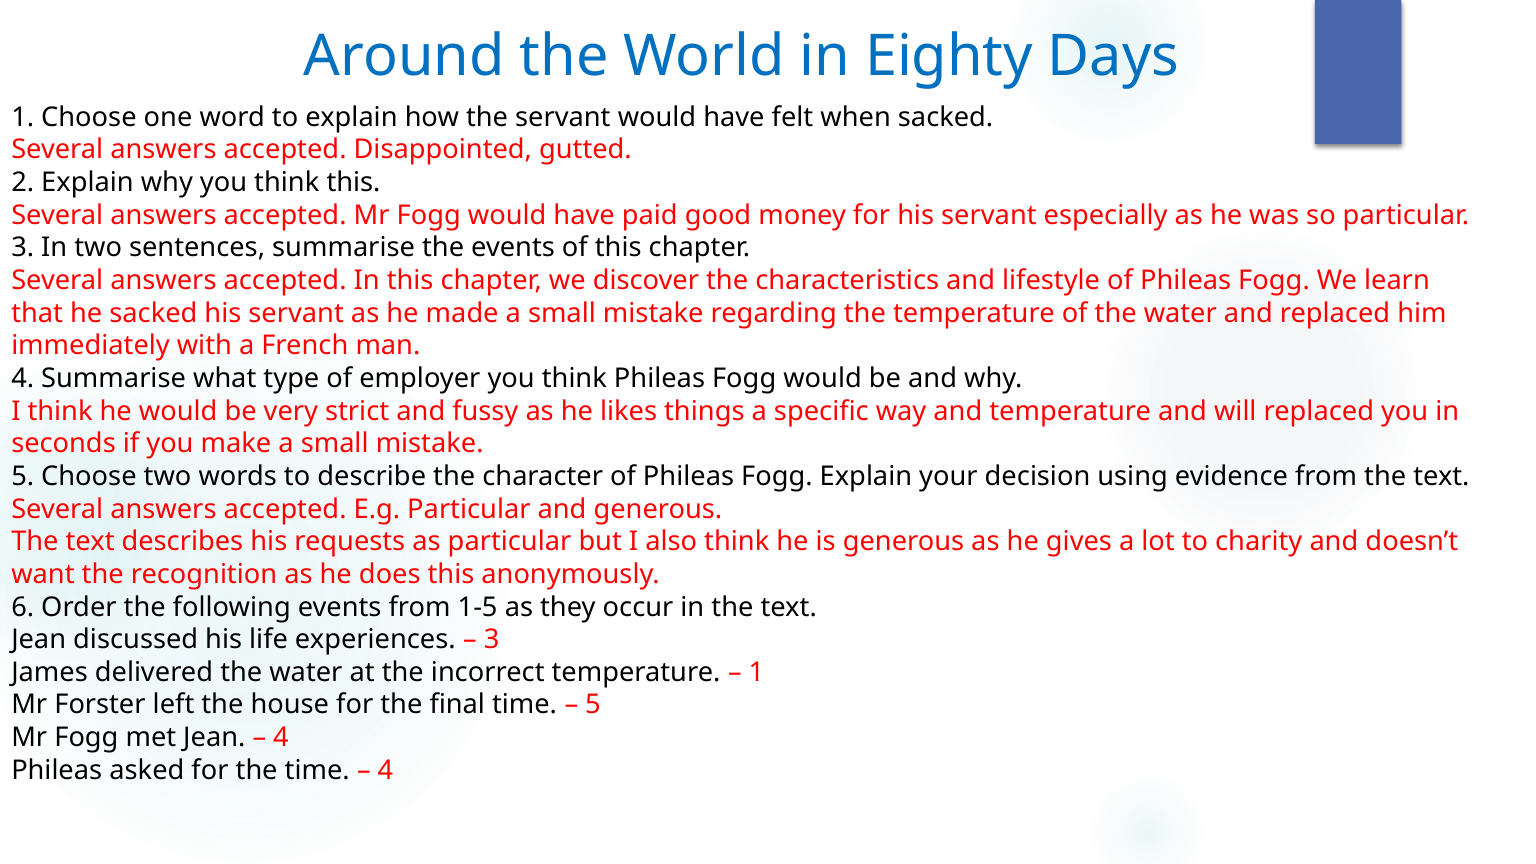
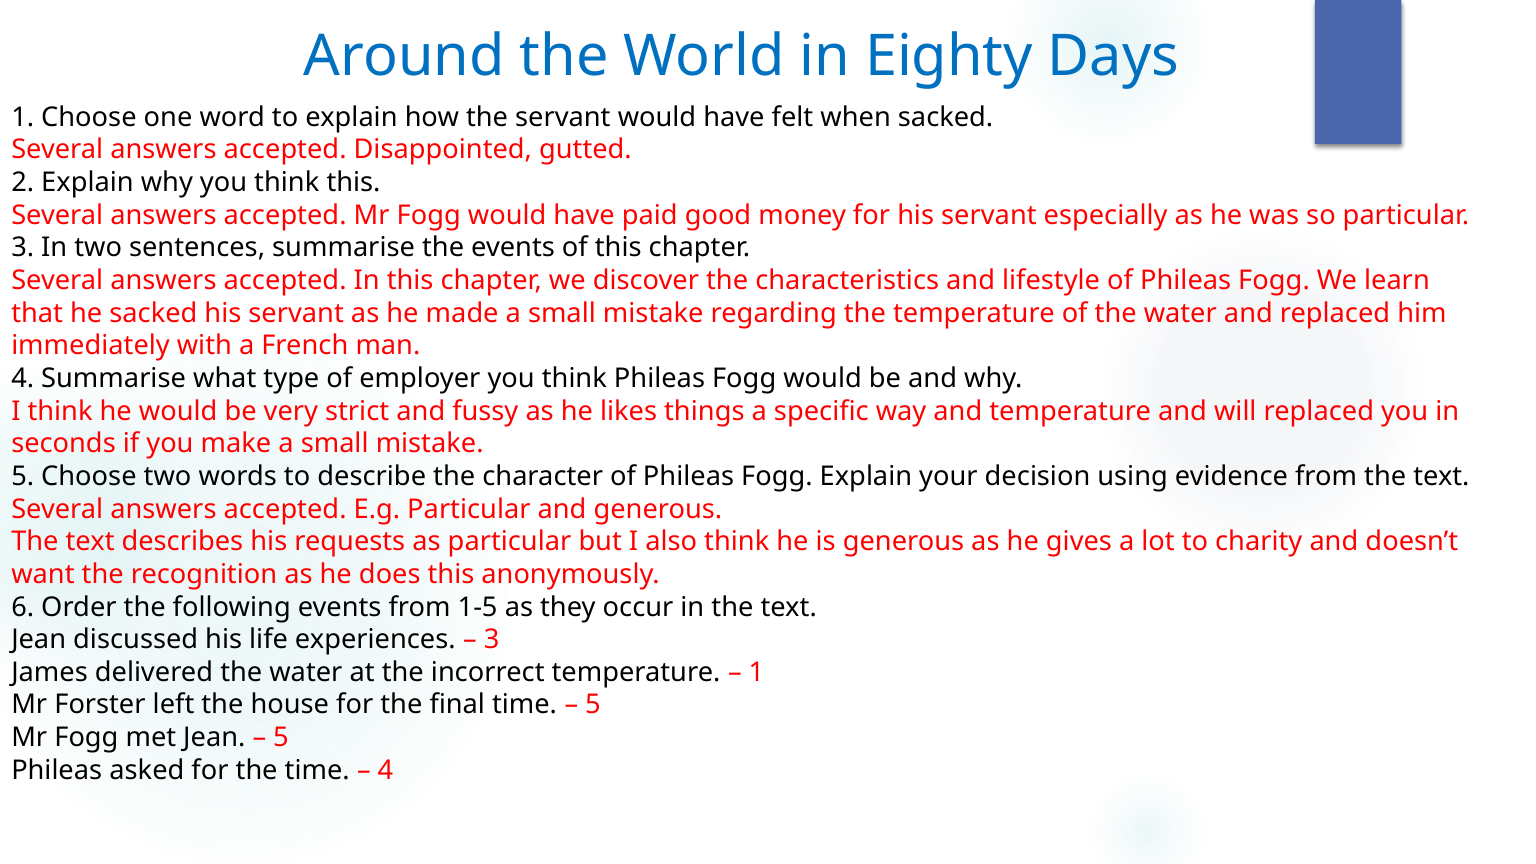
4: 4 -> 5 (281, 738)
